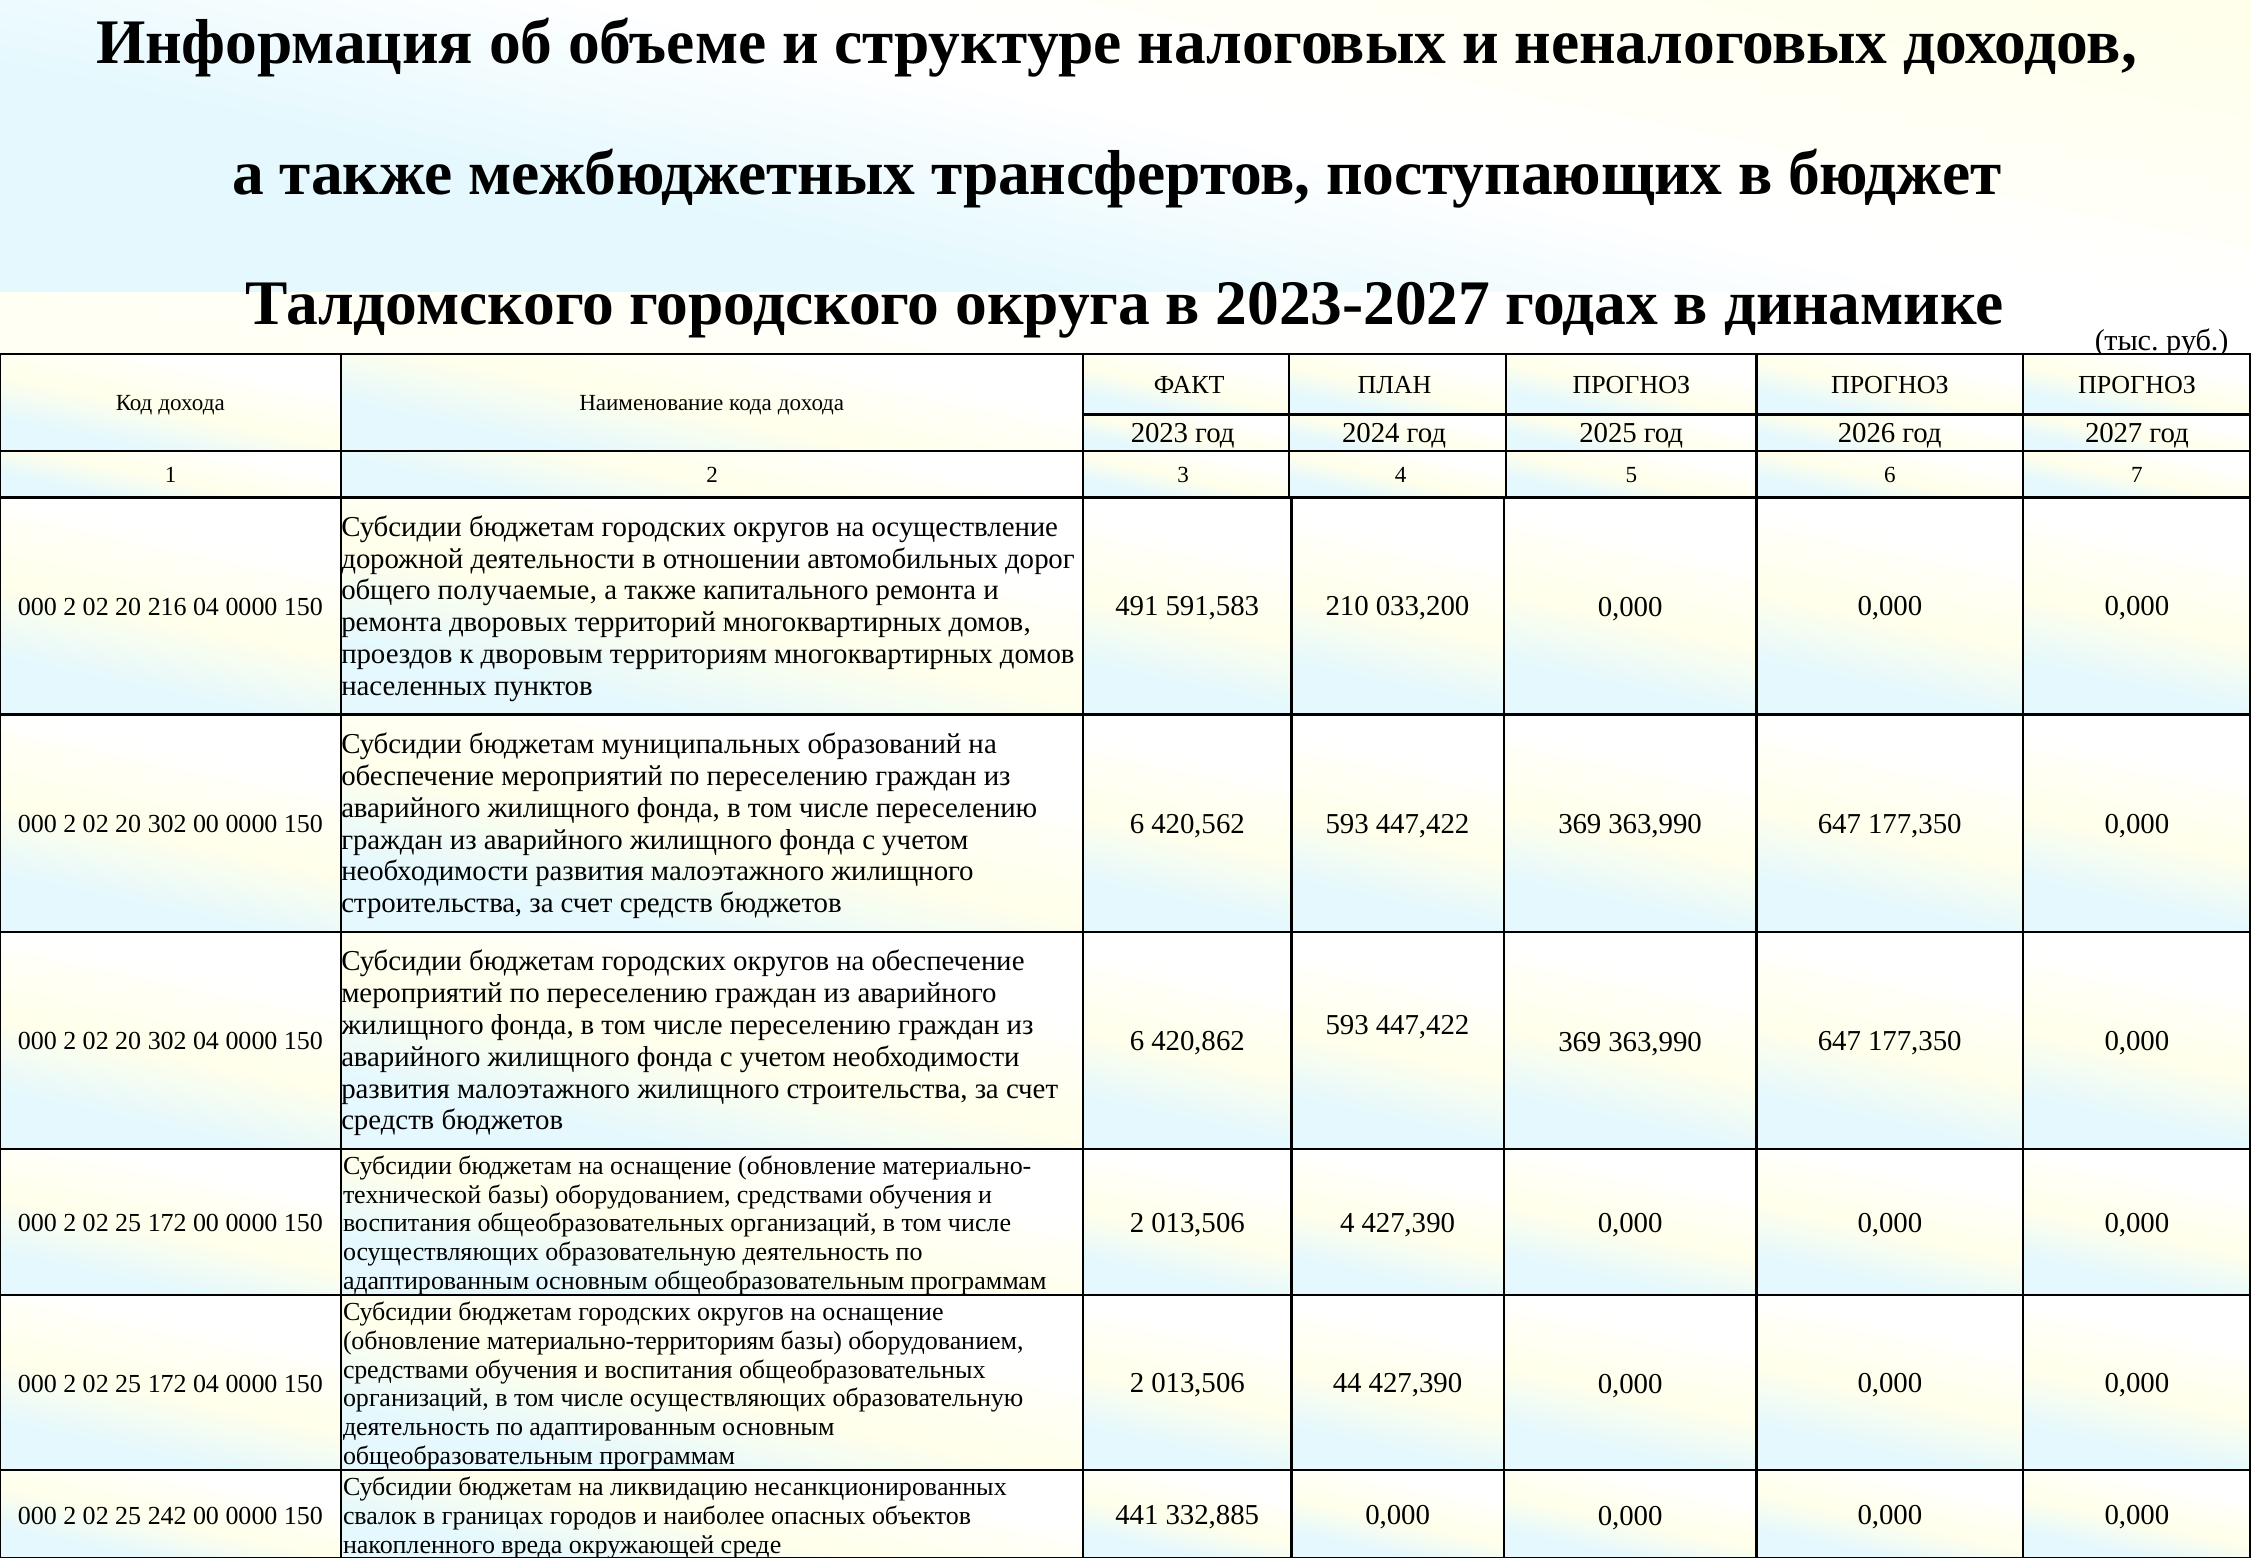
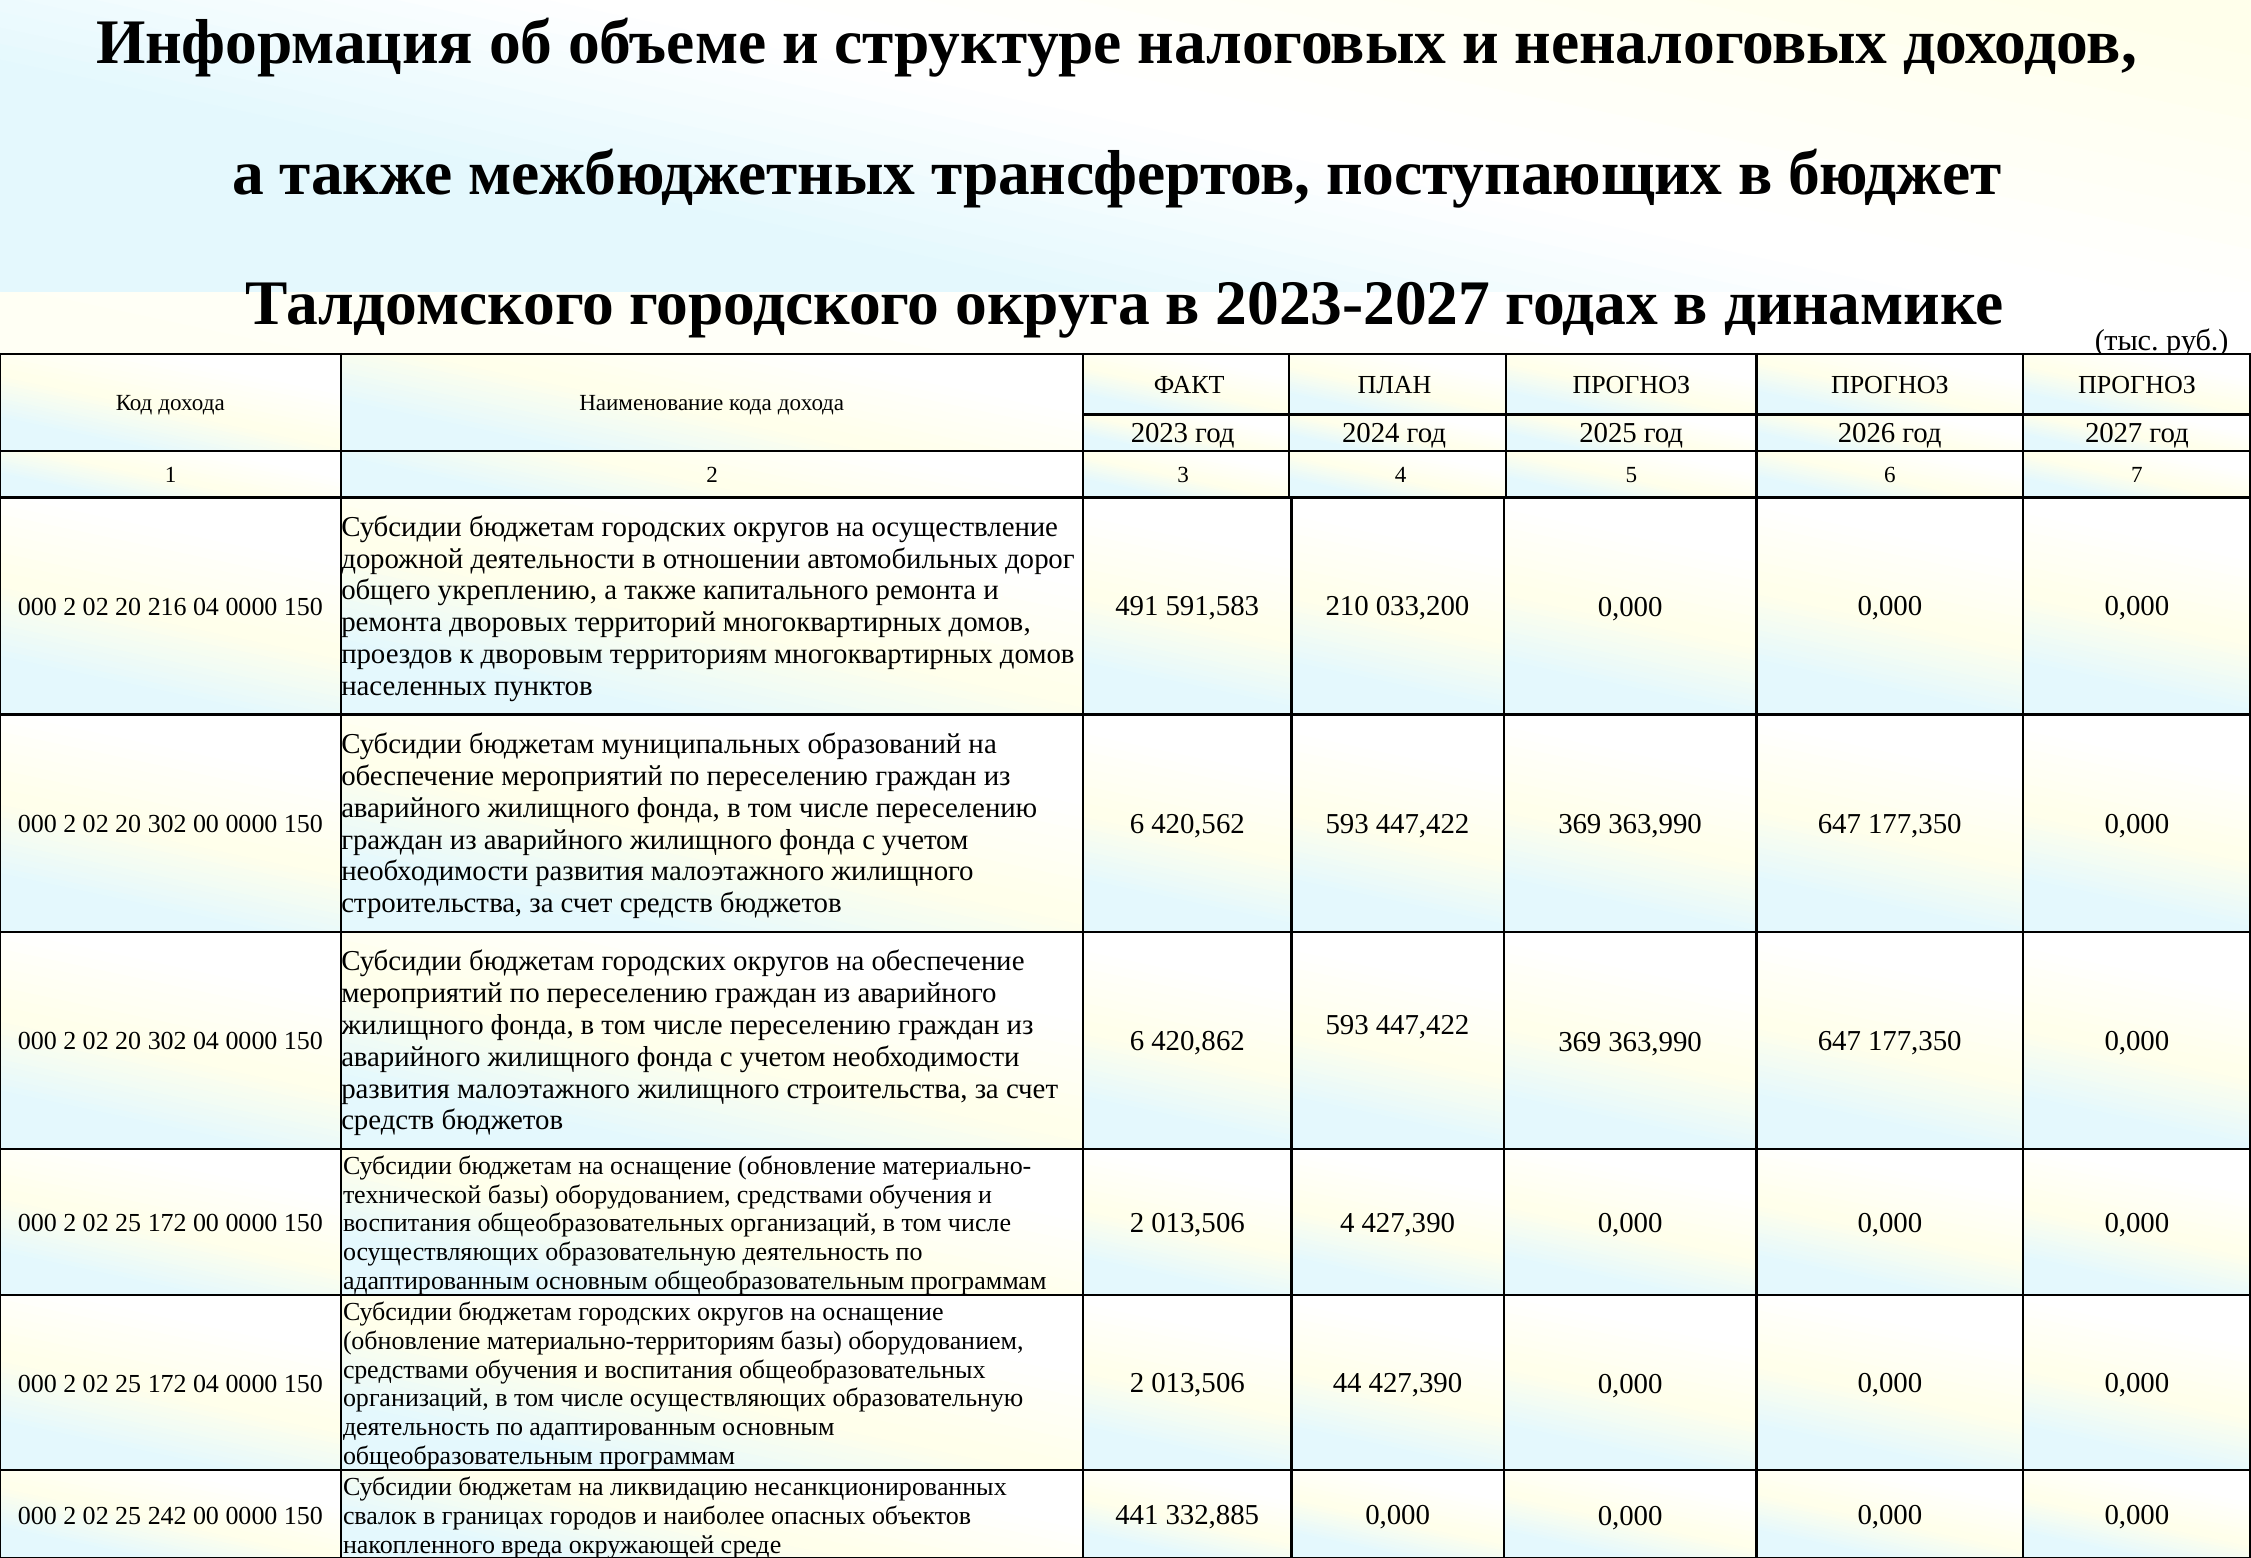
получаемые: получаемые -> укреплению (517, 591)
